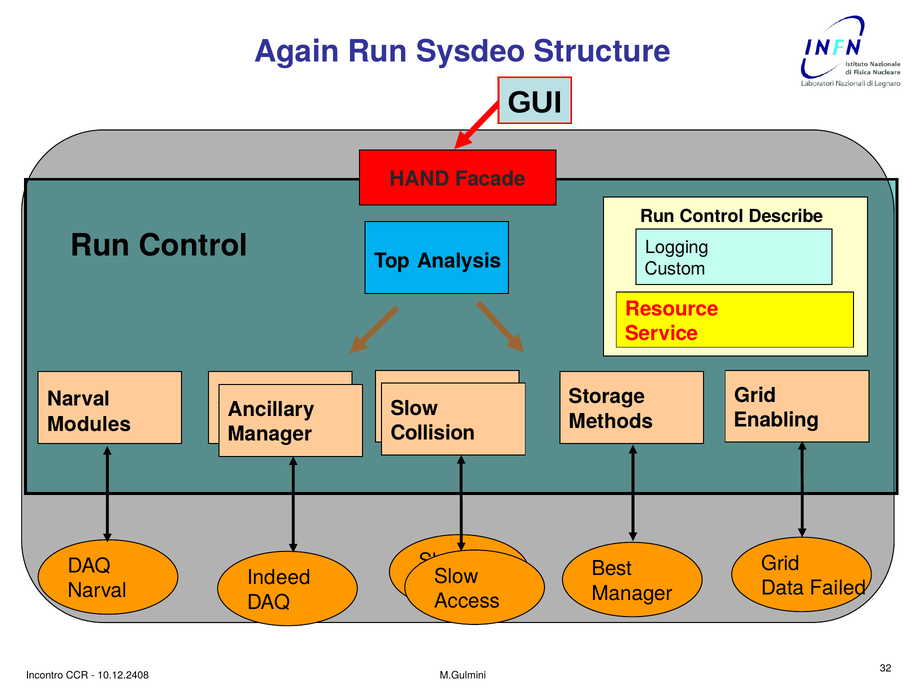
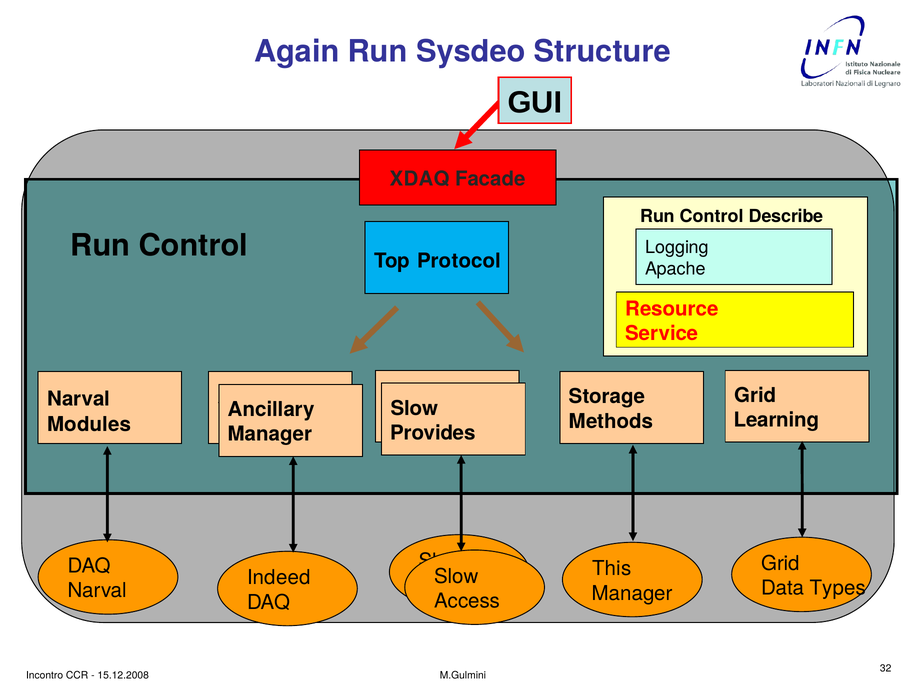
HAND: HAND -> XDAQ (420, 179)
Analysis: Analysis -> Protocol (459, 261)
Custom: Custom -> Apache (675, 269)
Enabling: Enabling -> Learning (777, 420)
Collision: Collision -> Provides (433, 432)
Best: Best -> This (612, 568)
Failed: Failed -> Types (838, 587)
10.12.2408: 10.12.2408 -> 15.12.2008 (123, 675)
